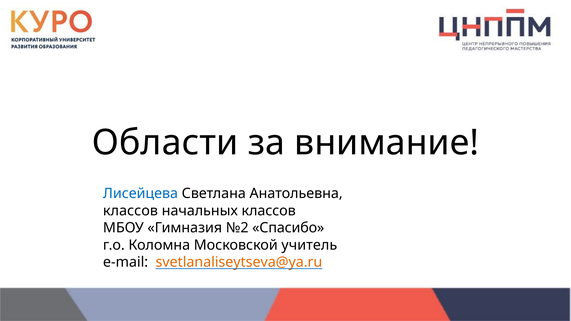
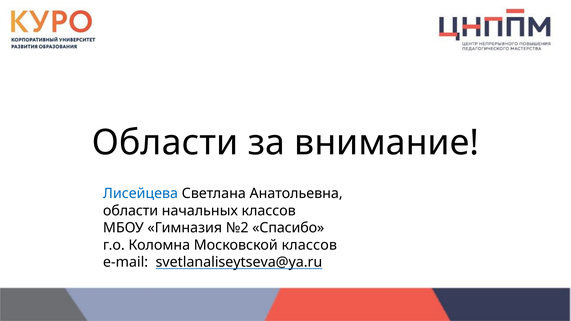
классов: классов -> области (131, 211)
Московской учитель: учитель -> классов (309, 245)
svetlanaliseytseva@ya.ru colour: orange -> black (239, 262)
